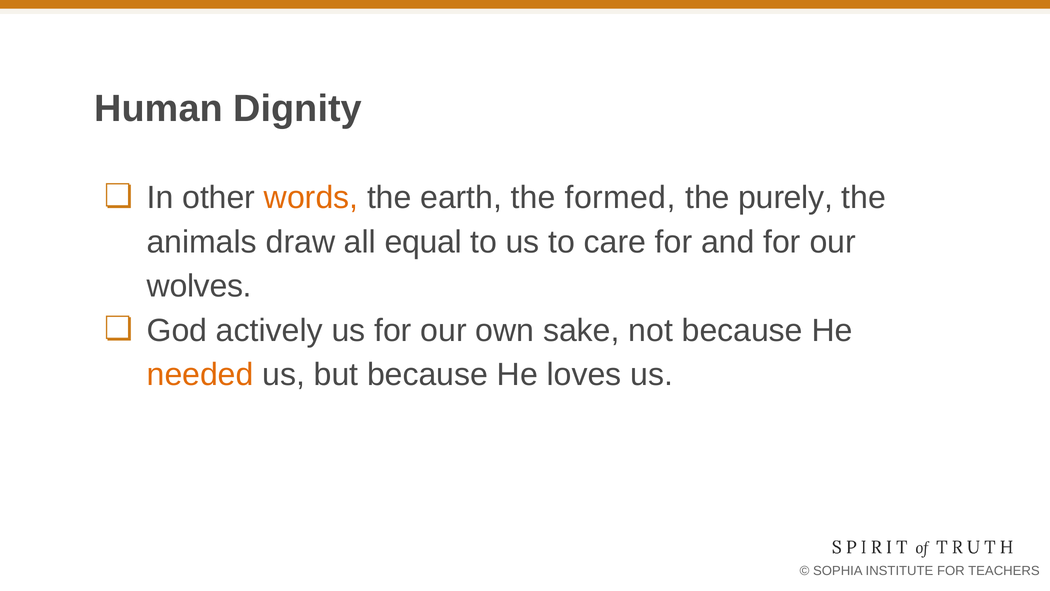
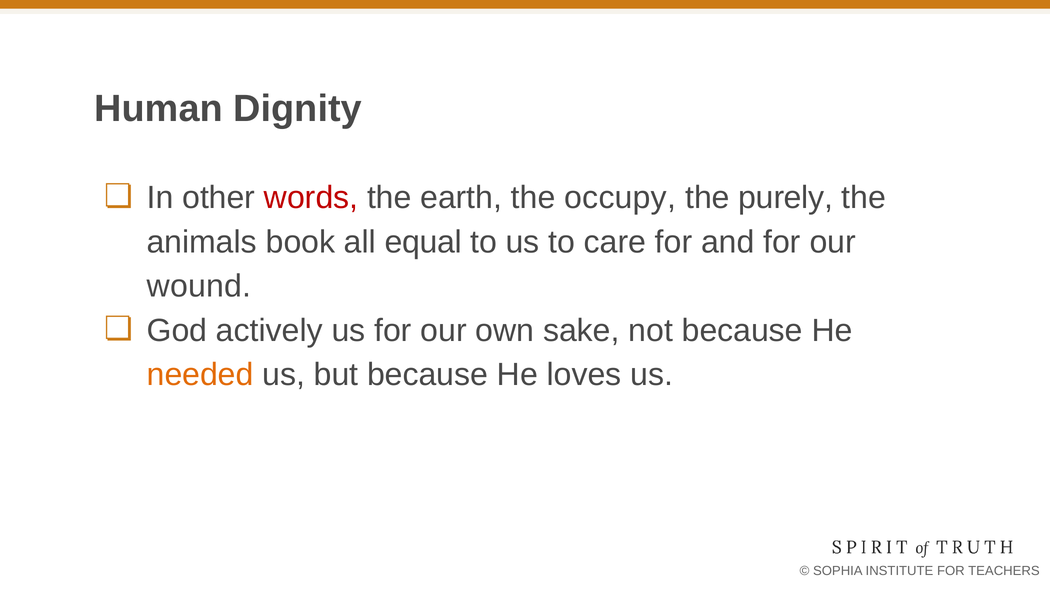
words colour: orange -> red (311, 198)
formed: formed -> occupy (620, 198)
draw: draw -> book (300, 242)
wolves: wolves -> wound (199, 286)
